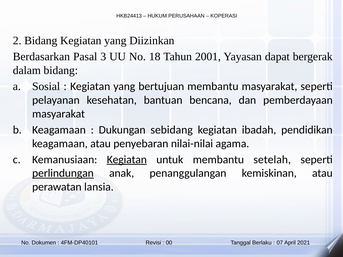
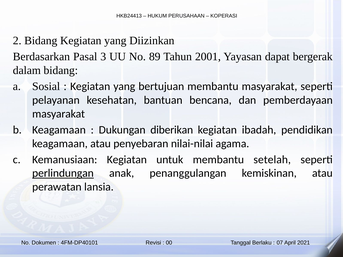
18: 18 -> 89 (155, 57)
sebidang: sebidang -> diberikan (172, 130)
Kegiatan underline: present -> none (127, 160)
